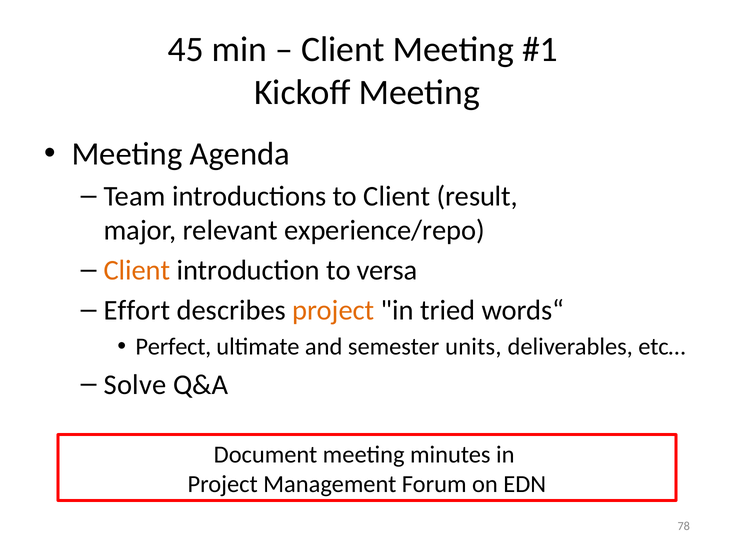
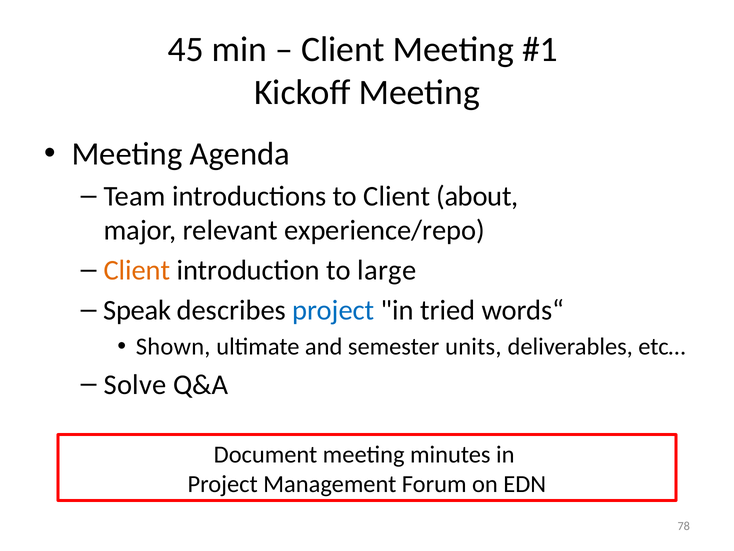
result: result -> about (477, 196)
versa: versa -> large (387, 270)
Effort: Effort -> Speak (137, 310)
project colour: orange -> blue (333, 310)
Perfect: Perfect -> Shown (173, 346)
